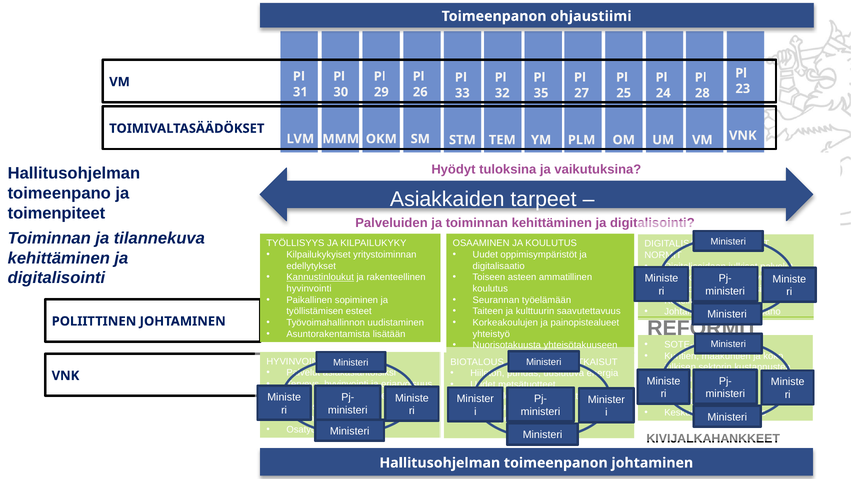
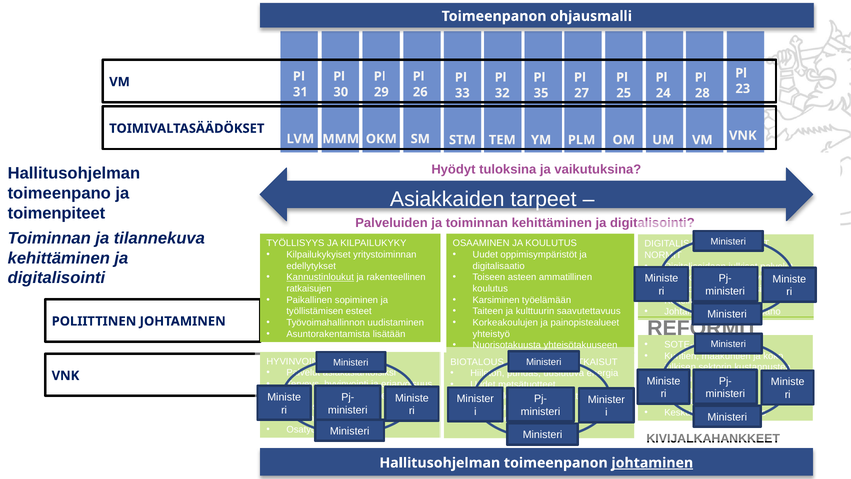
ohjaustiimi: ohjaustiimi -> ohjausmalli (591, 16)
hyvinvointi: hyvinvointi -> ratkaisujen (309, 288)
Seurannan: Seurannan -> Karsiminen (496, 300)
johtaminen underline: none -> present (652, 463)
